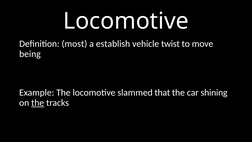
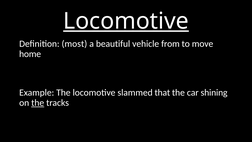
Locomotive underline: none -> present (126, 21)
establish: establish -> beautiful (113, 44)
twist: twist -> from (170, 44)
being: being -> home (30, 54)
